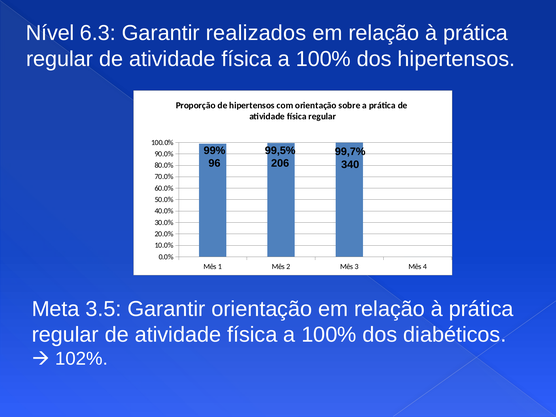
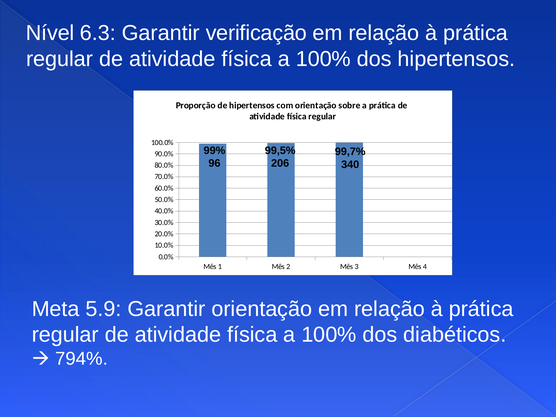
realizados: realizados -> verificação (256, 33)
3.5: 3.5 -> 5.9 (104, 309)
102%: 102% -> 794% (82, 359)
